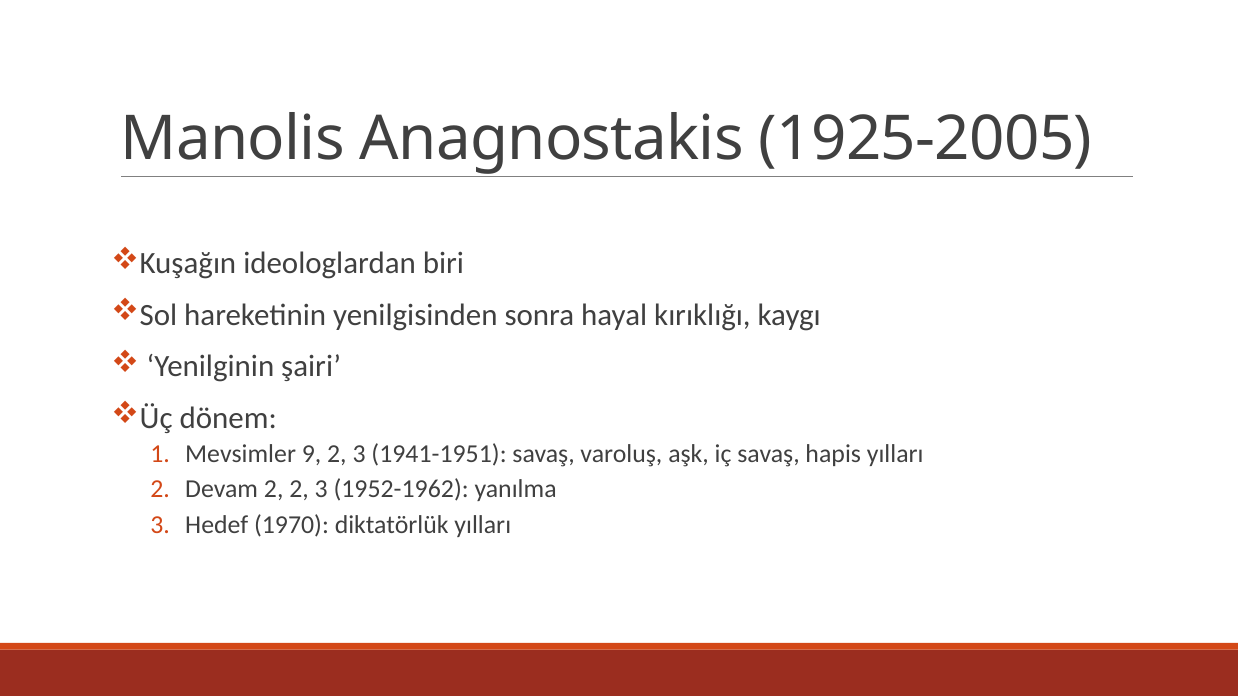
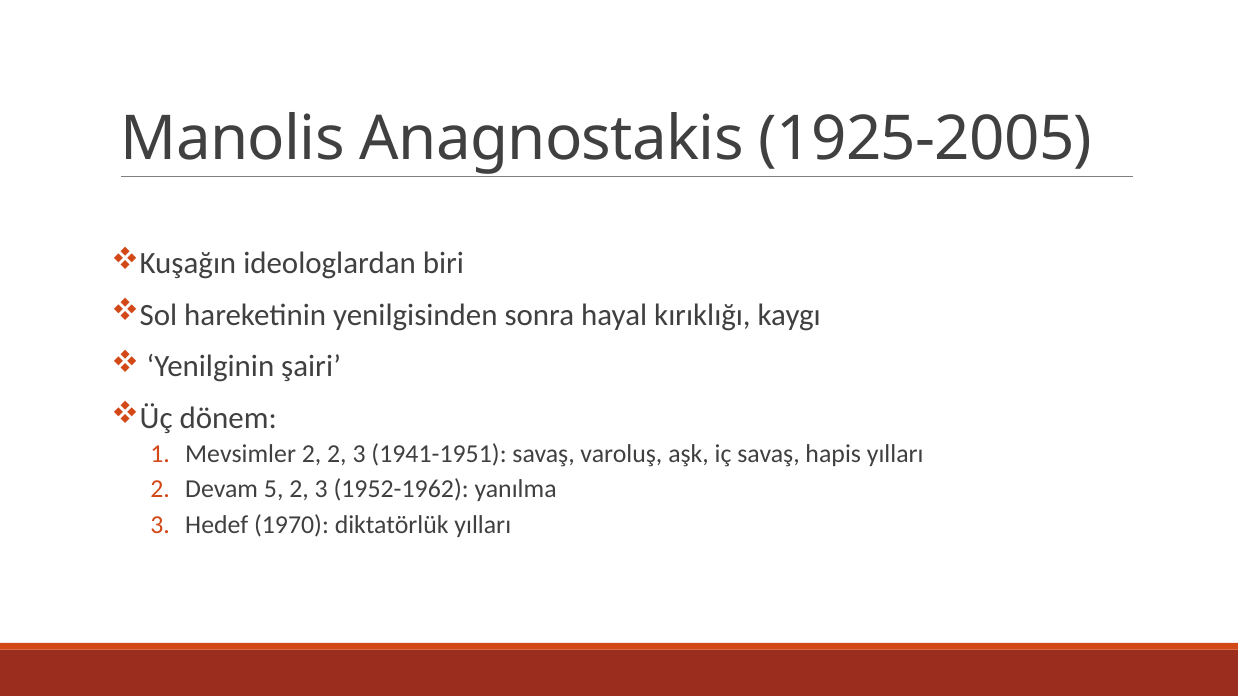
Mevsimler 9: 9 -> 2 (312, 454)
Devam 2: 2 -> 5 (274, 490)
